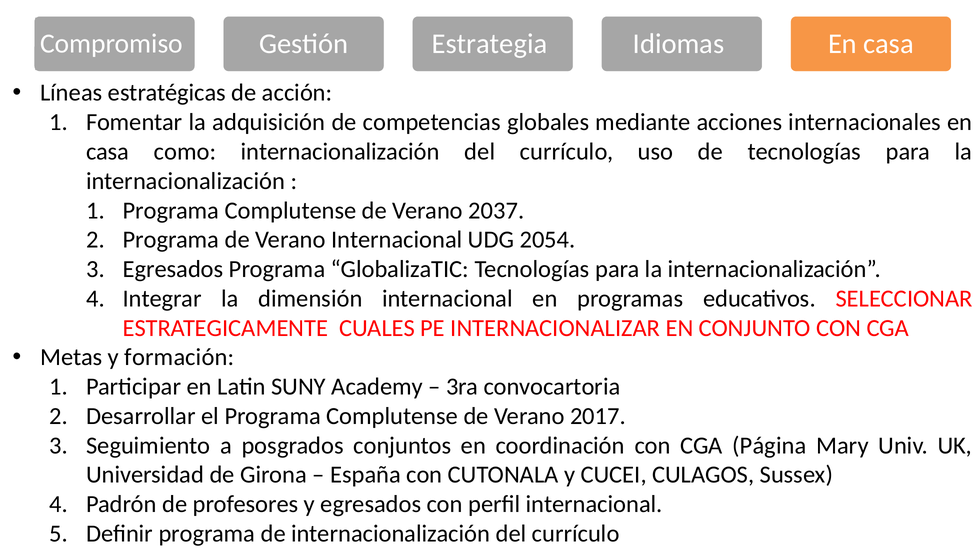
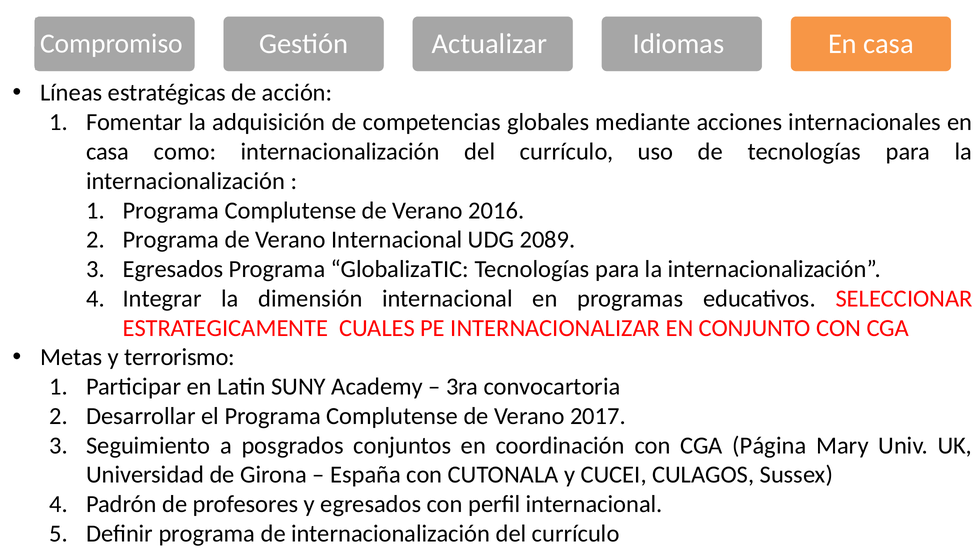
Estrategia: Estrategia -> Actualizar (489, 44)
2037: 2037 -> 2016 (496, 211)
2054: 2054 -> 2089 (548, 240)
formación: formación -> terrorismo (180, 358)
